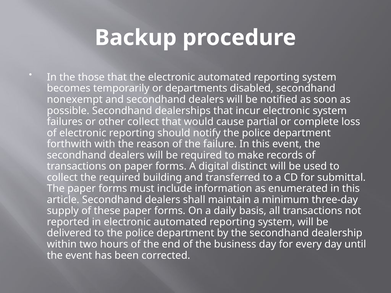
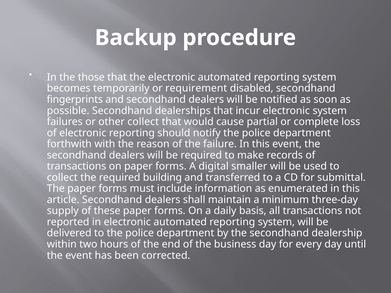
departments: departments -> requirement (196, 88)
nonexempt: nonexempt -> fingerprints (75, 100)
distinct: distinct -> smaller (249, 166)
